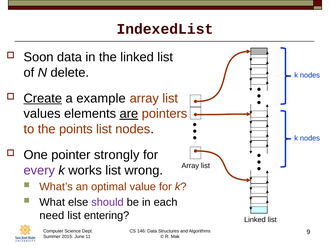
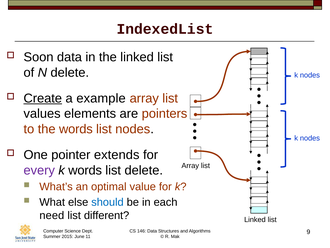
are underline: present -> none (129, 113)
the points: points -> words (76, 129)
strongly: strongly -> extends (117, 155)
k works: works -> words (85, 170)
list wrong: wrong -> delete (144, 170)
should colour: purple -> blue (107, 202)
entering: entering -> different (107, 215)
